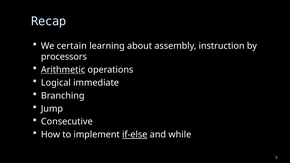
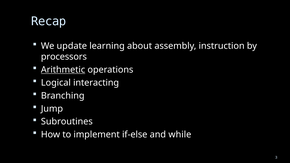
certain: certain -> update (72, 46)
immediate: immediate -> interacting (96, 83)
Consecutive: Consecutive -> Subroutines (67, 122)
if-else underline: present -> none (135, 135)
